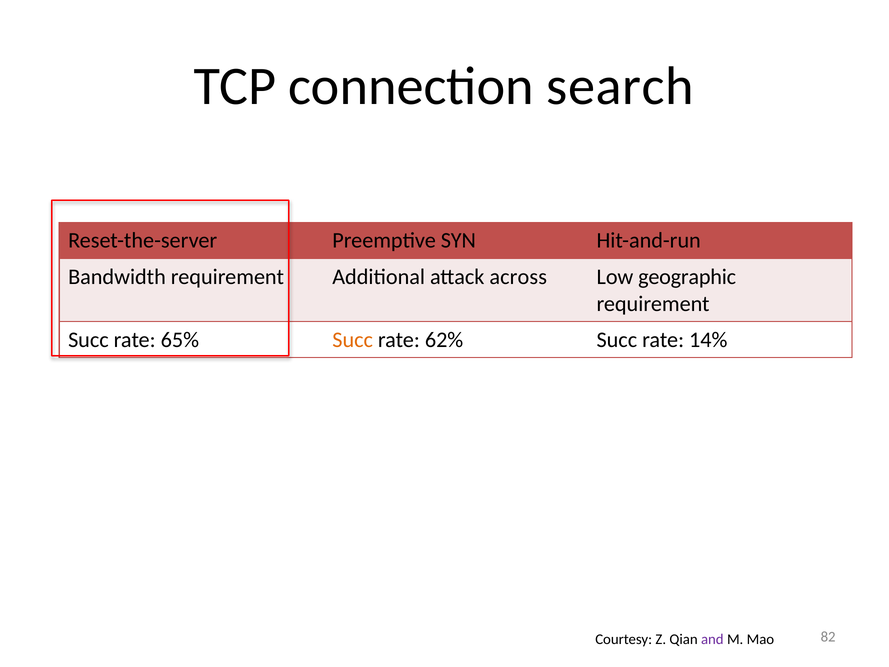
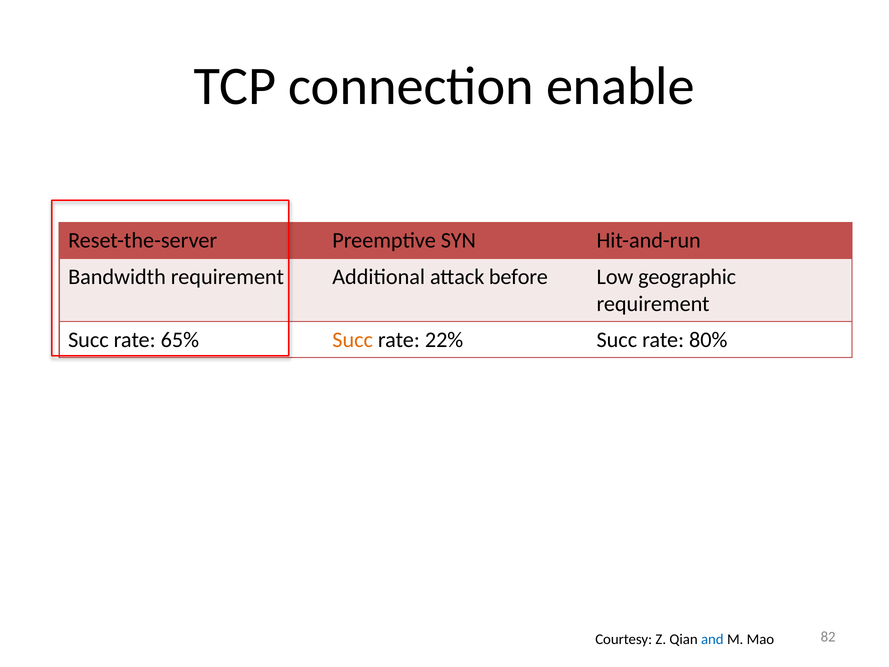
search: search -> enable (620, 86)
across: across -> before (518, 277)
62%: 62% -> 22% (444, 340)
14%: 14% -> 80% (708, 340)
and colour: purple -> blue (712, 639)
